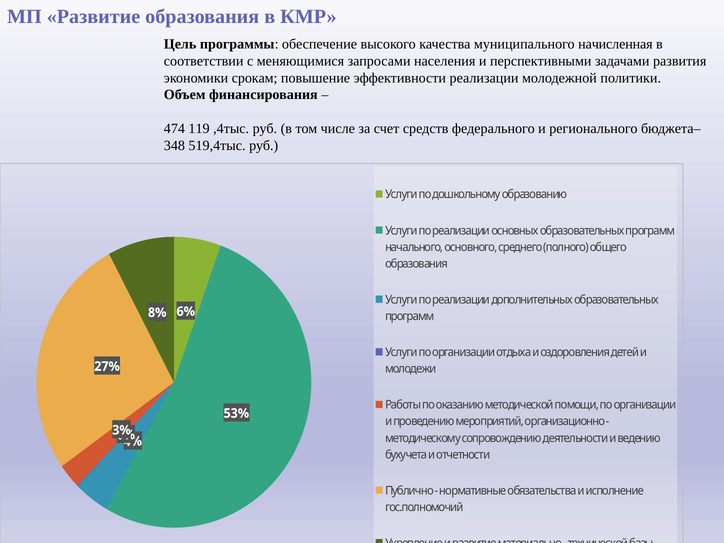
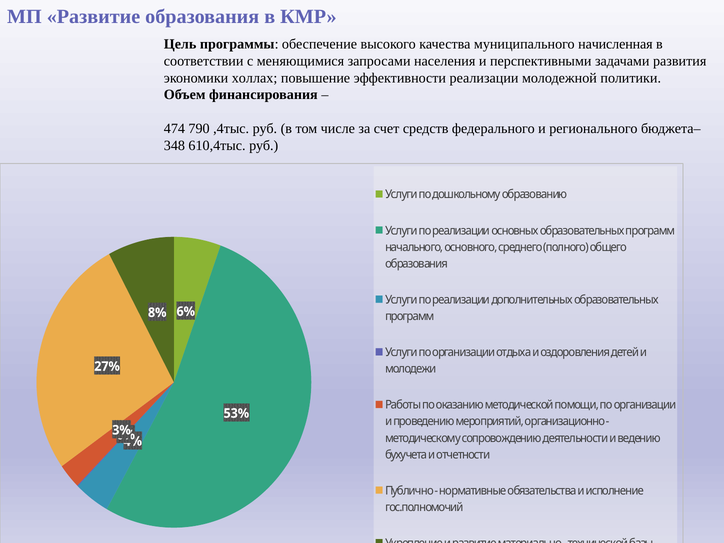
срокам: срокам -> холлах (255, 78)
119: 119 -> 790 (199, 129)
519,4тыс: 519,4тыс -> 610,4тыс (217, 146)
